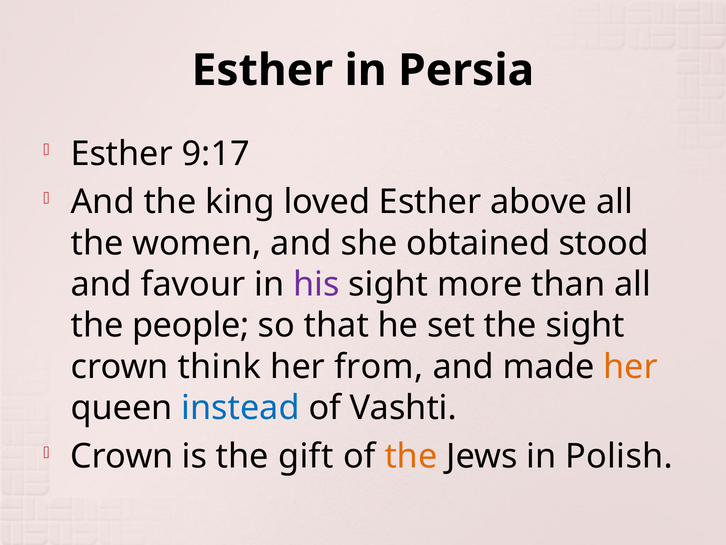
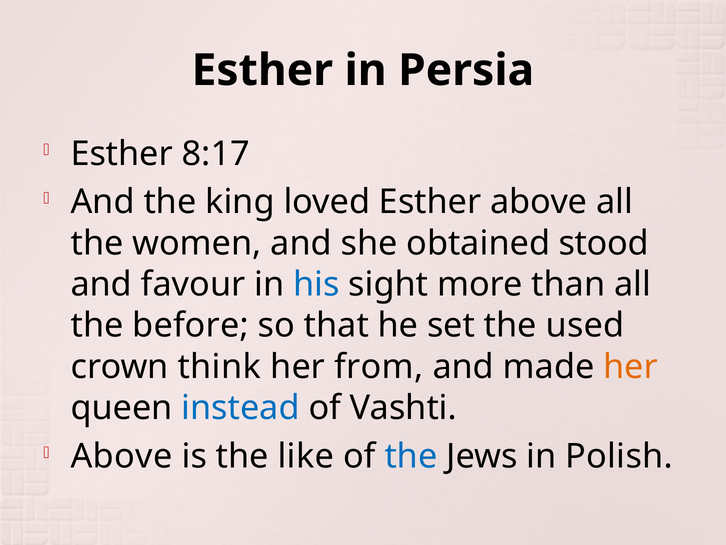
9:17: 9:17 -> 8:17 (216, 154)
his colour: purple -> blue (316, 284)
people: people -> before (191, 325)
the sight: sight -> used (585, 325)
Crown: Crown -> Above (122, 456)
gift: gift -> like (306, 456)
the colour: orange -> blue (411, 456)
